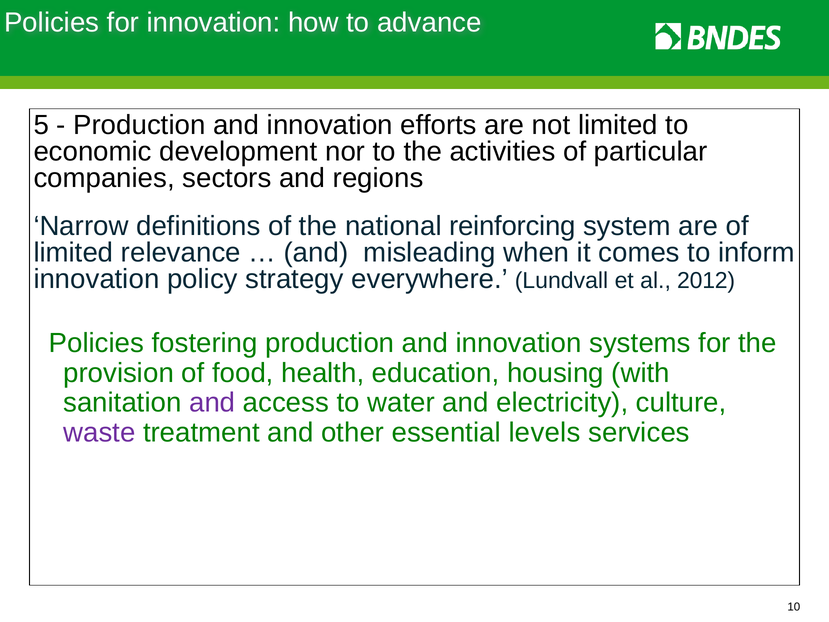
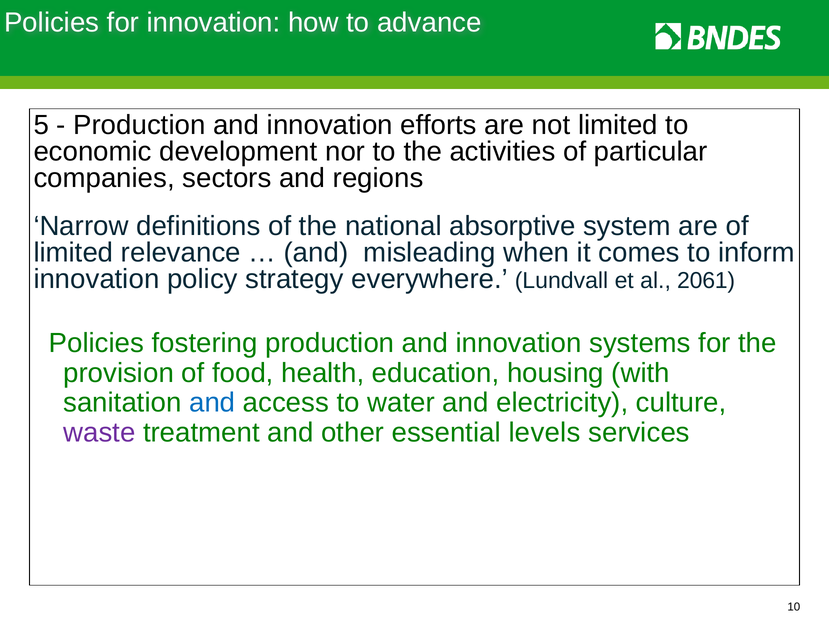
reinforcing: reinforcing -> absorptive (512, 226)
2012: 2012 -> 2061 (706, 281)
and colour: purple -> blue (212, 403)
